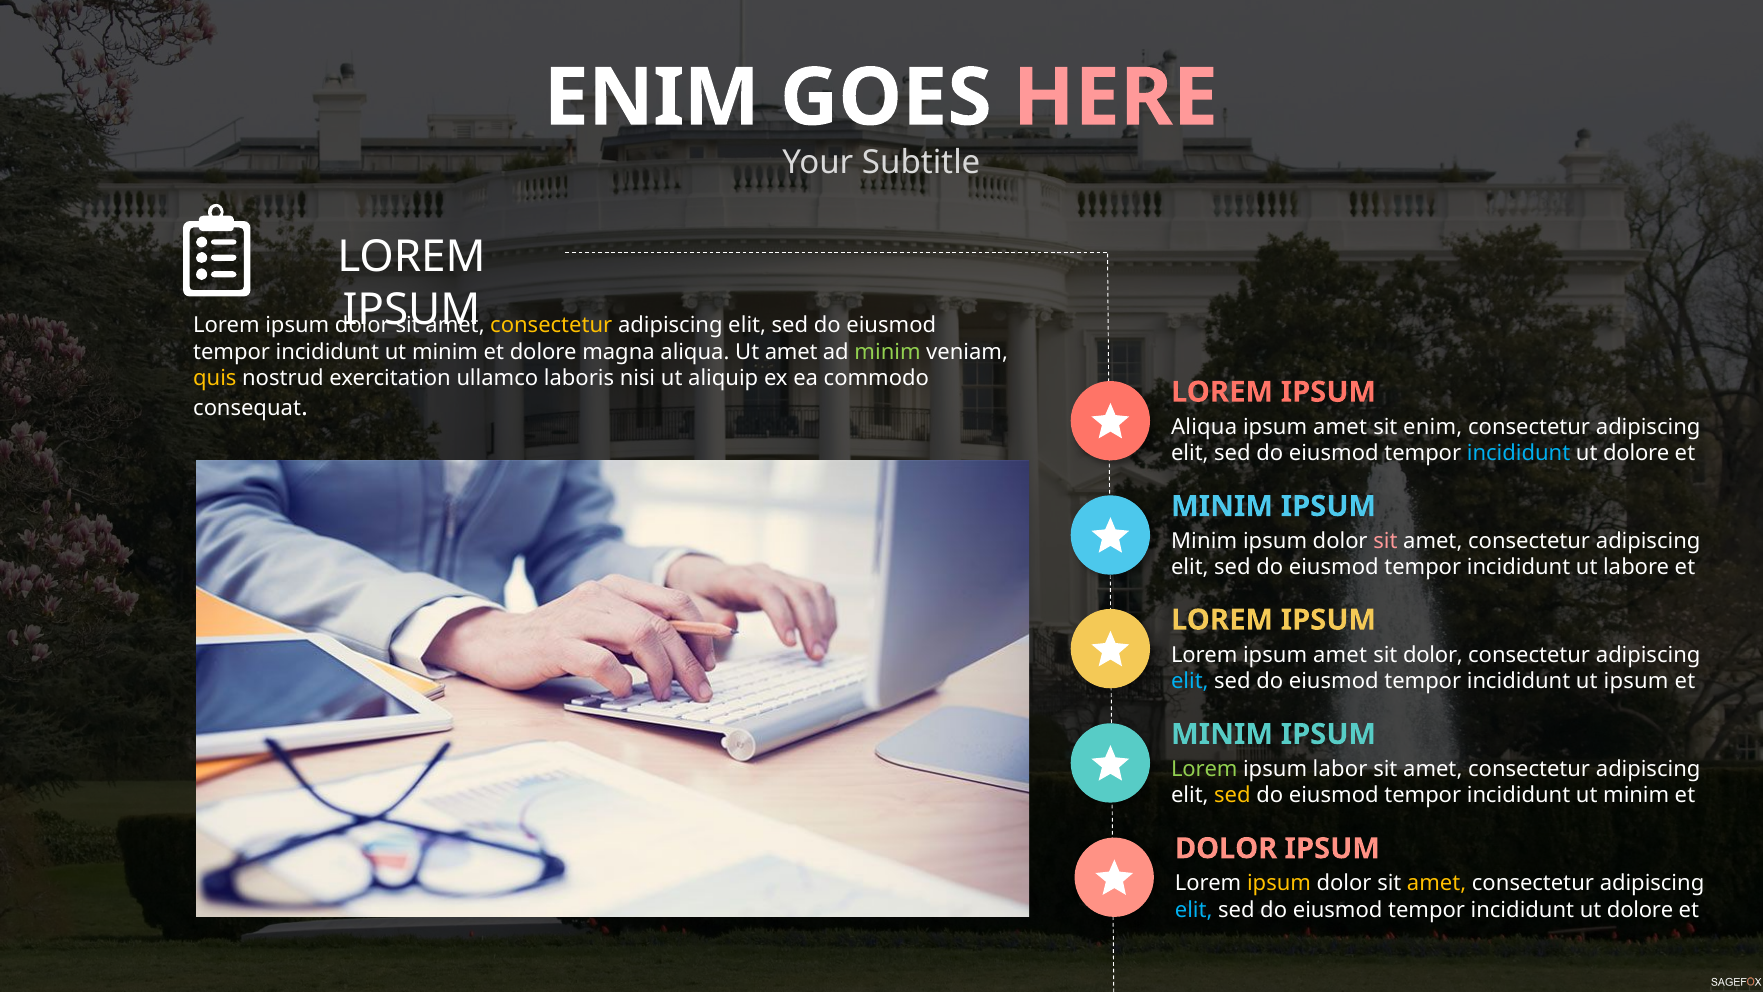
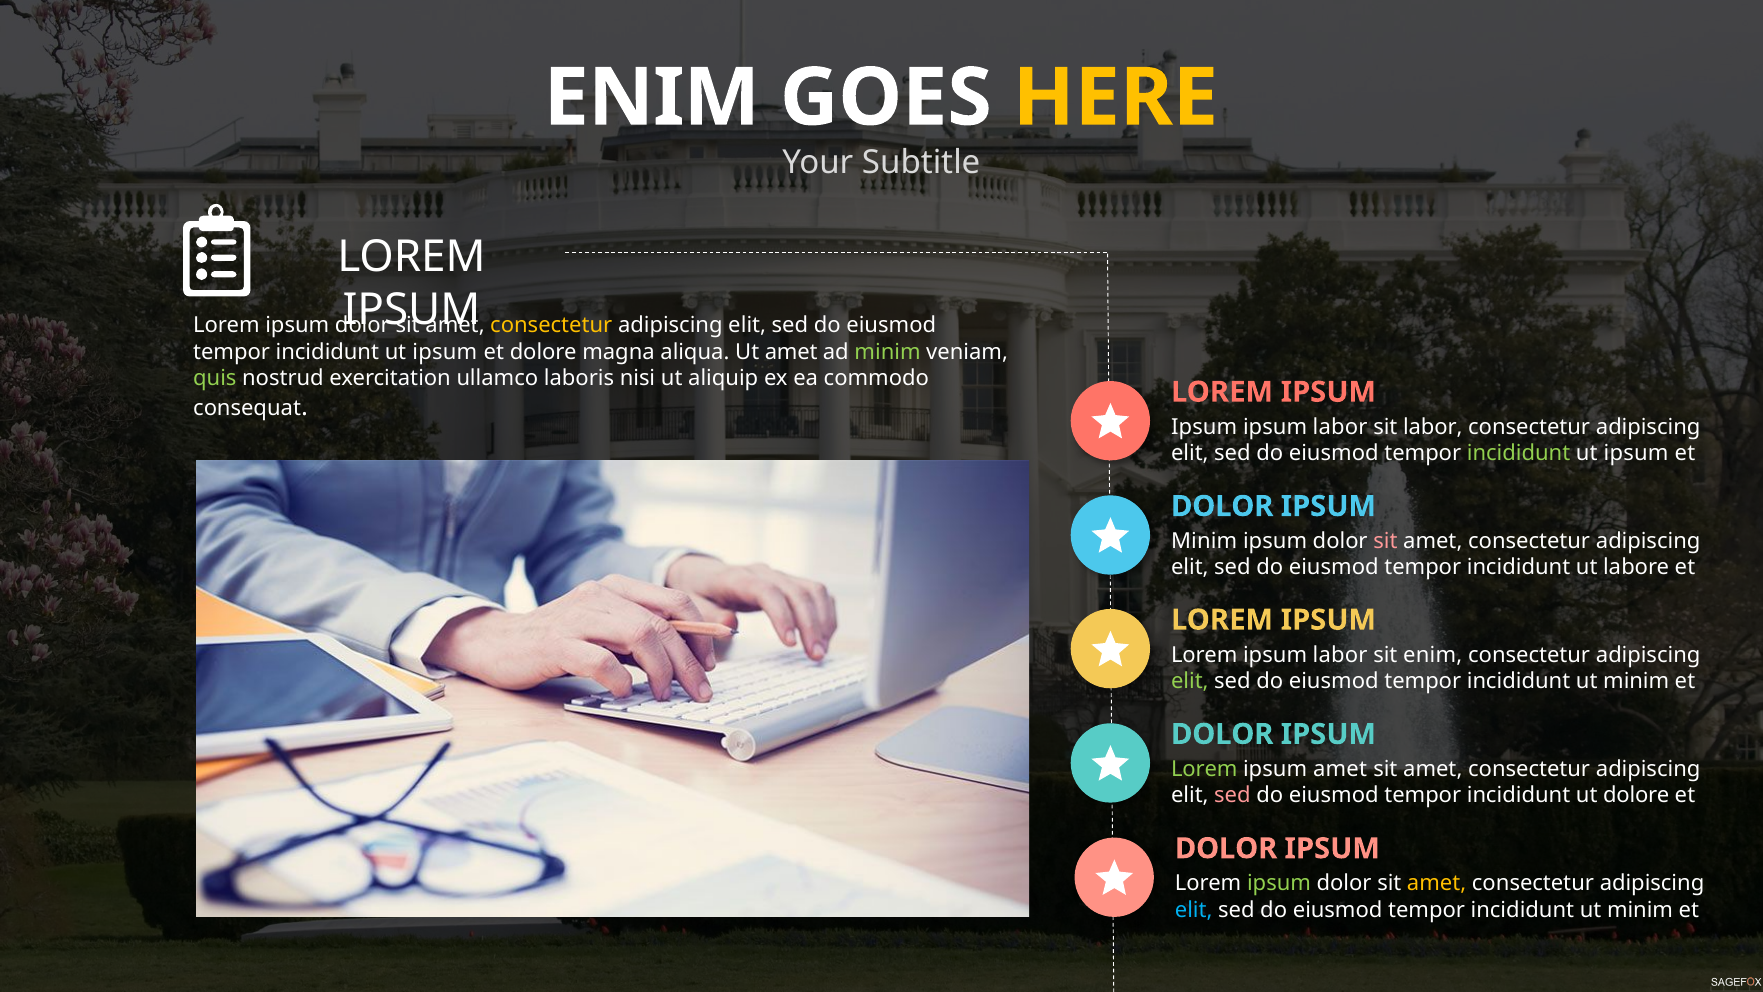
HERE colour: pink -> yellow (1116, 98)
minim: minim -> ipsum (445, 352)
quis colour: yellow -> light green (215, 378)
Aliqua: Aliqua -> Ipsum (1204, 427)
amet: amet -> labor (1340, 427)
sit enim: enim -> labor (1433, 427)
incididunt colour: light blue -> light green (1519, 453)
dolore: dolore -> ipsum (1636, 453)
MINIM: MINIM -> DOLOR (1222, 506)
Lorem ipsum amet: amet -> labor (1340, 655)
sit dolor: dolor -> enim (1433, 655)
elit colour: light blue -> light green (1190, 681)
ipsum: ipsum -> minim (1636, 681)
MINIM: MINIM -> DOLOR (1222, 734)
ipsum labor: labor -> amet (1340, 769)
sed colour: yellow -> pink (1232, 795)
minim: minim -> dolore (1636, 795)
ipsum colour: yellow -> light green (1279, 883)
dolore: dolore -> minim (1640, 910)
